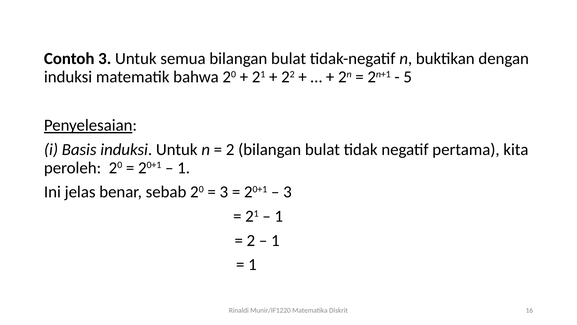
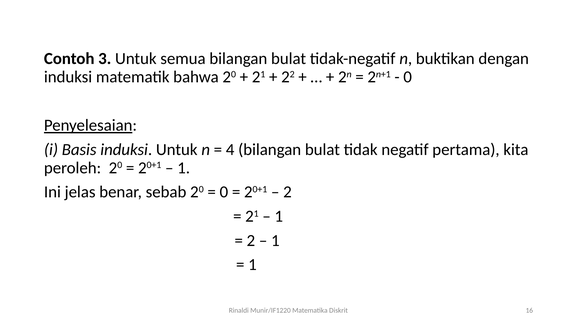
5: 5 -> 0 (408, 77)
2: 2 -> 4 (230, 149)
3: 3 -> 0 (224, 192)
3: 3 -> 2 (287, 192)
